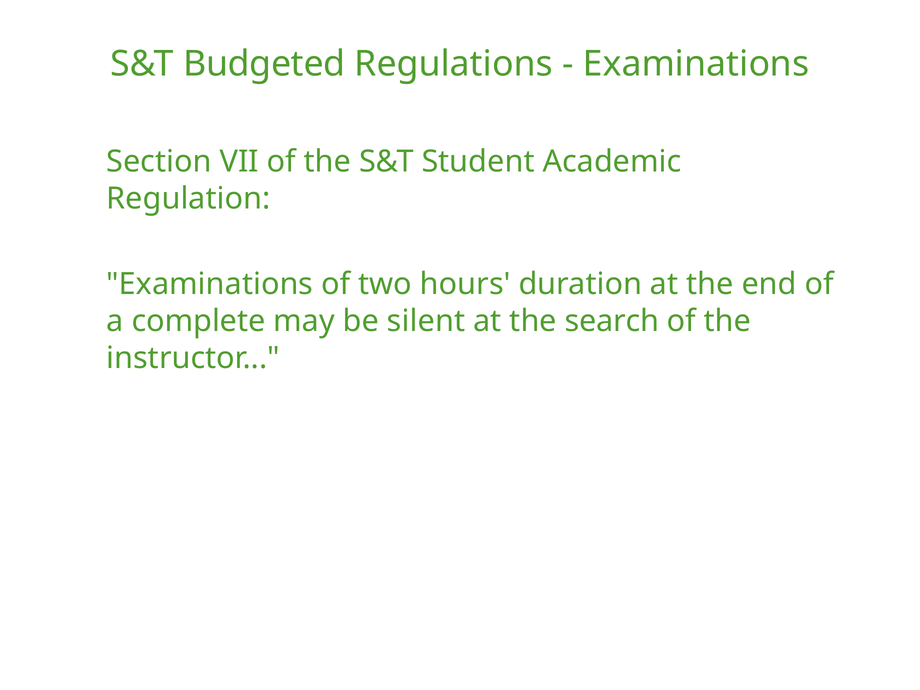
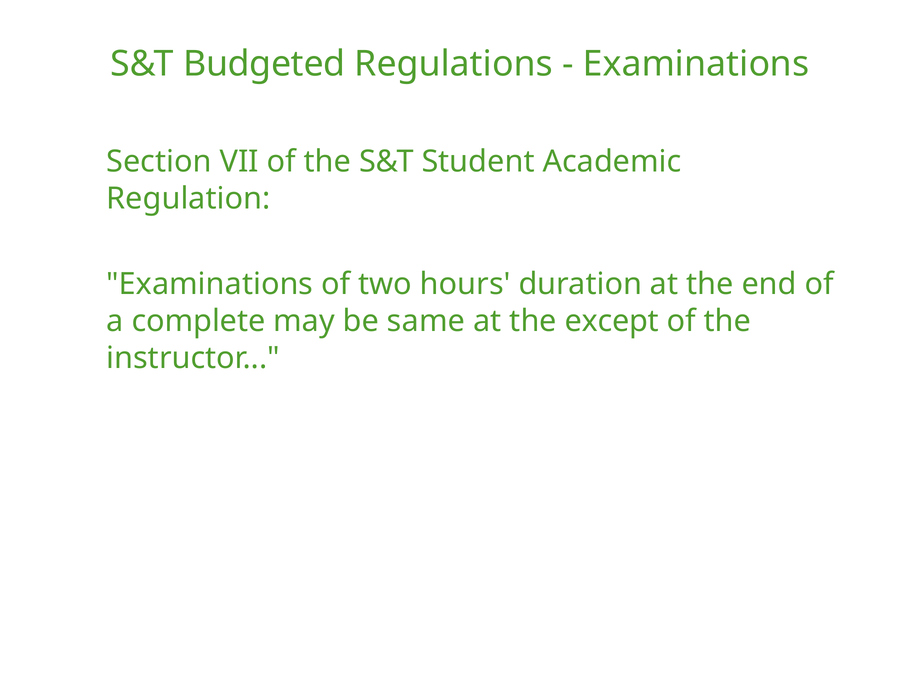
silent: silent -> same (426, 321)
search: search -> except (612, 321)
